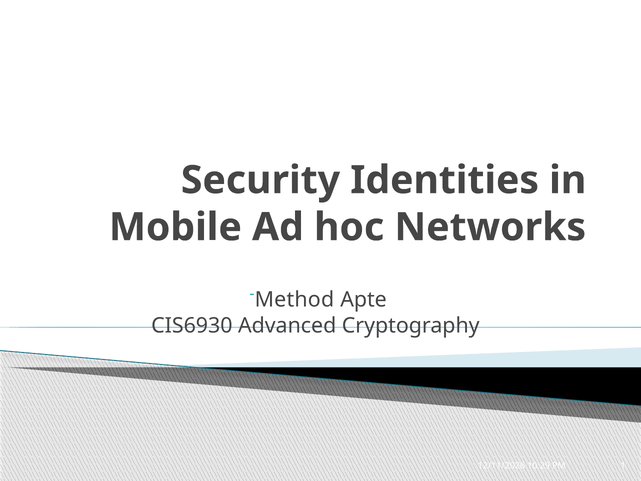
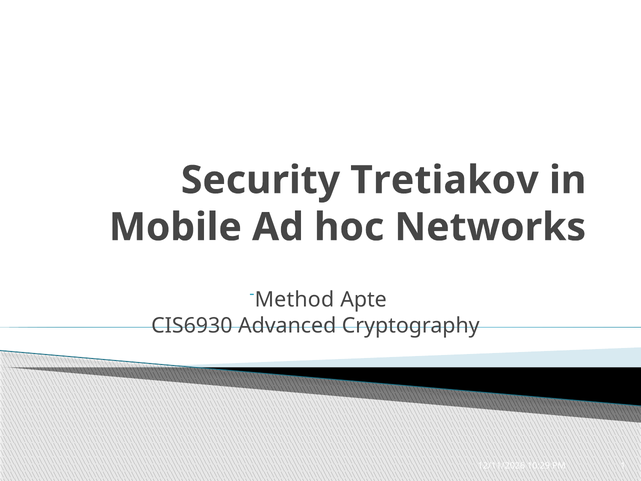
Identities: Identities -> Tretiakov (444, 180)
